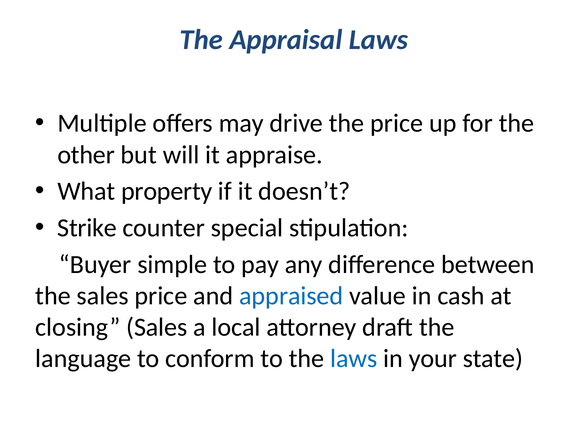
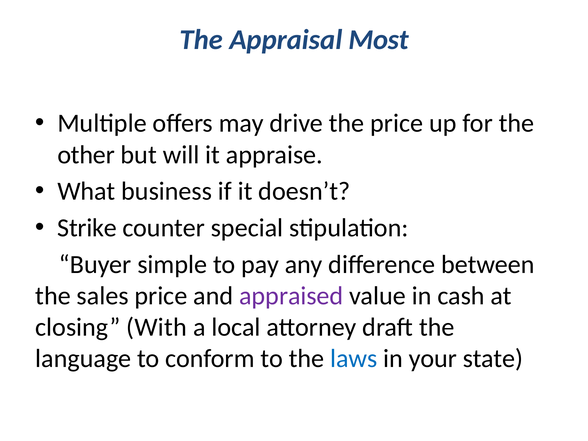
Appraisal Laws: Laws -> Most (379, 40)
property: property -> business (167, 191)
appraised colour: blue -> purple (291, 296)
closing Sales: Sales -> With (157, 327)
